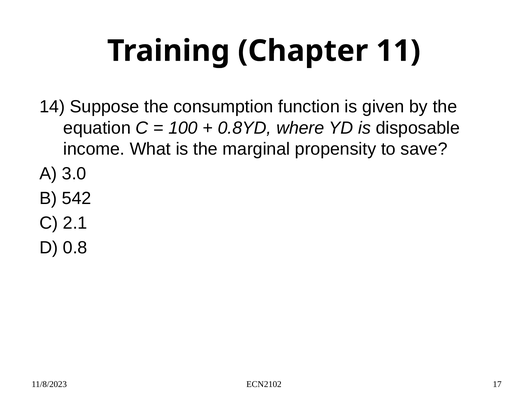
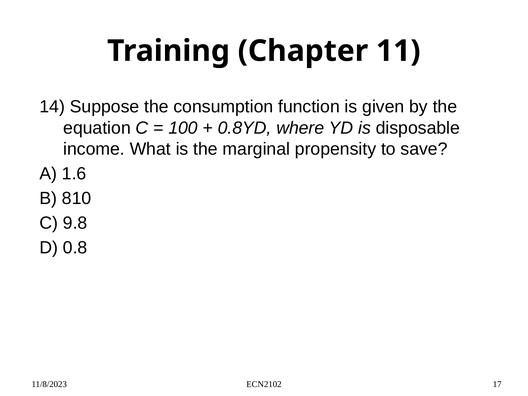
3.0: 3.0 -> 1.6 (74, 174)
542: 542 -> 810 (77, 198)
2.1: 2.1 -> 9.8 (75, 223)
